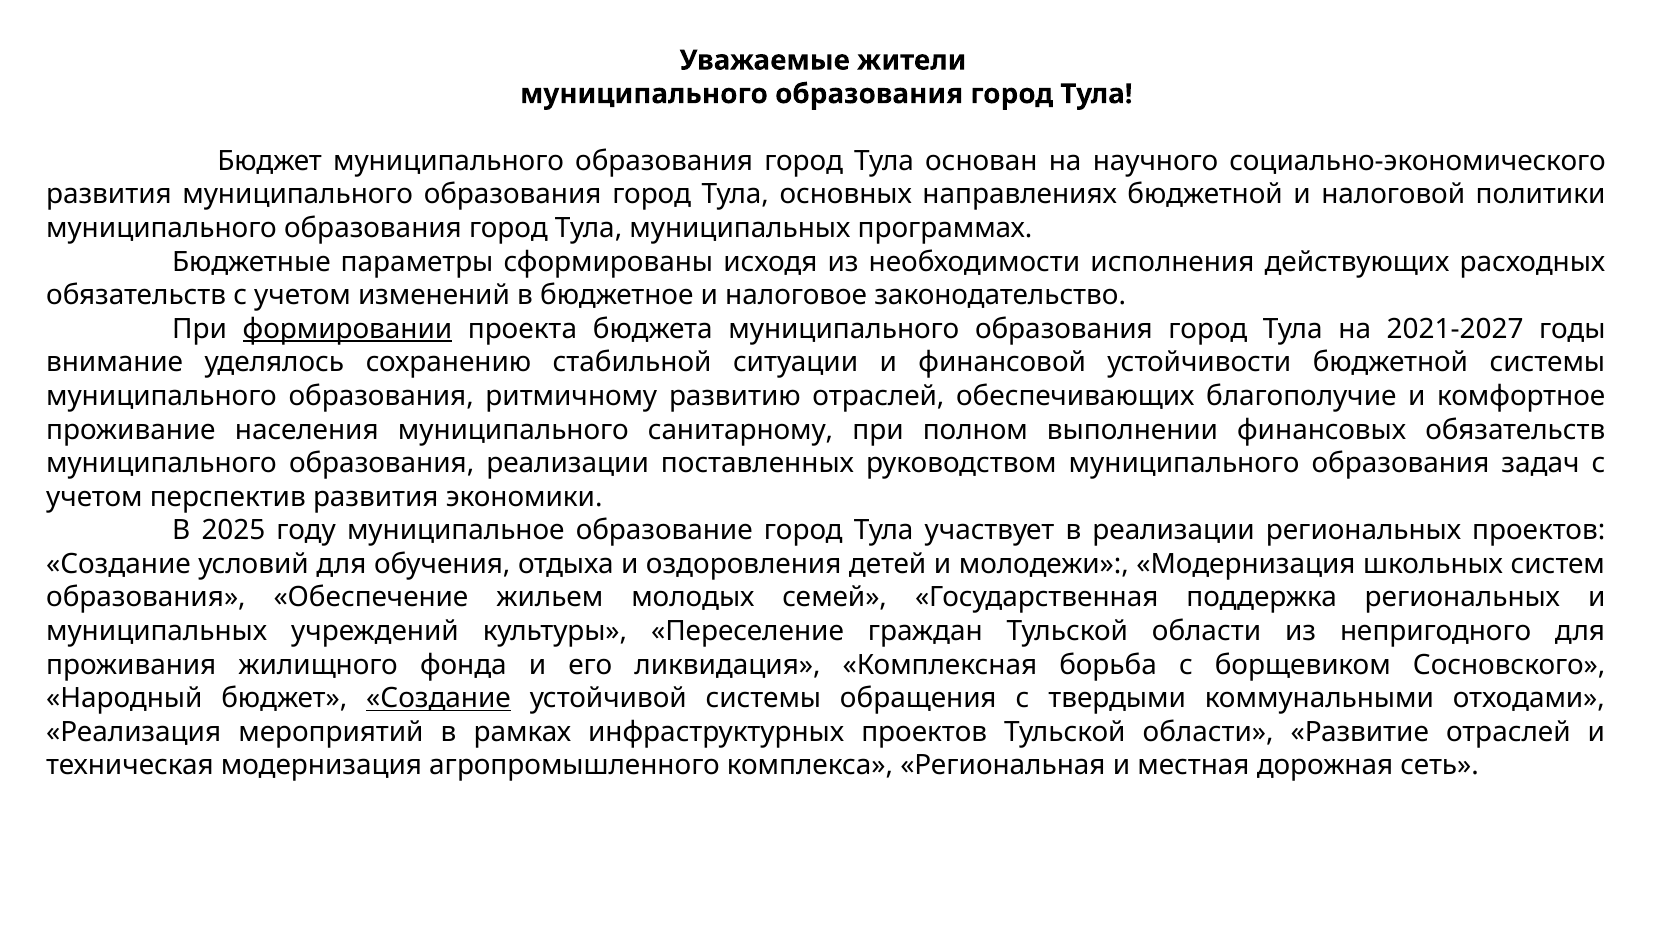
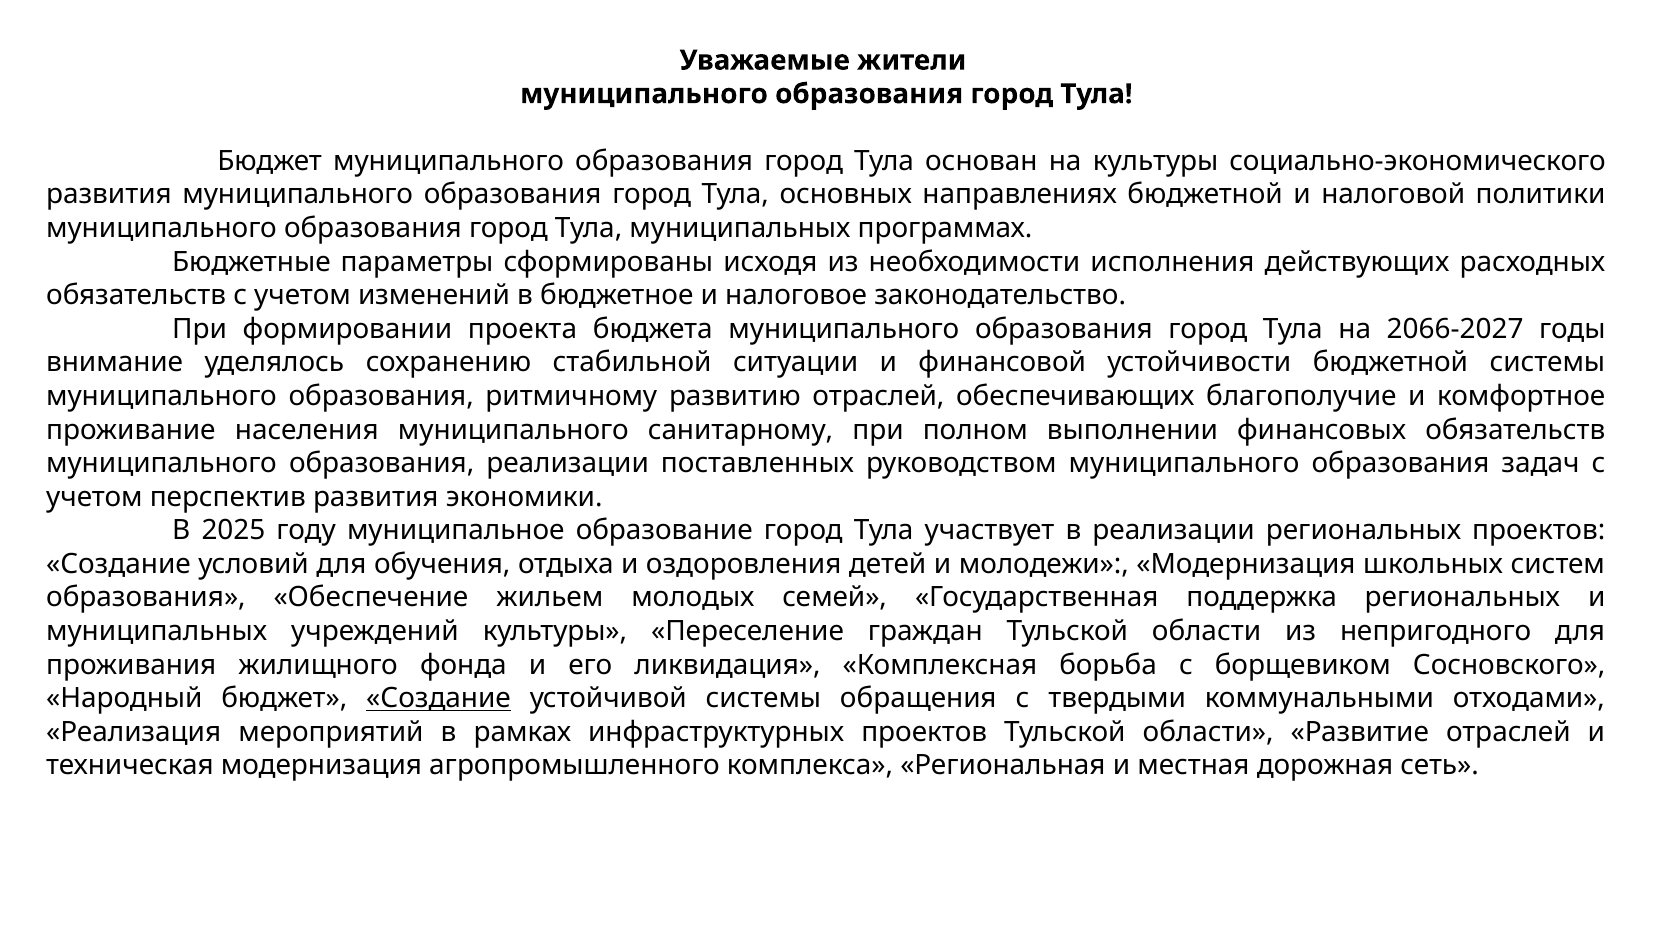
на научного: научного -> культуры (1156, 161)
формировании underline: present -> none (347, 329)
2021-2027: 2021-2027 -> 2066-2027 (1455, 329)
